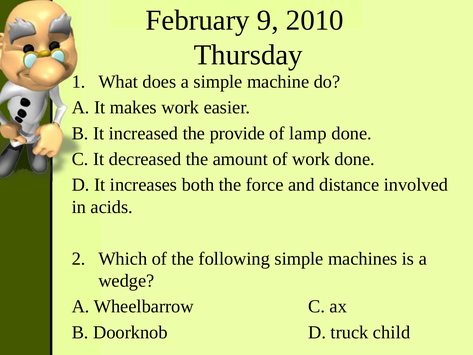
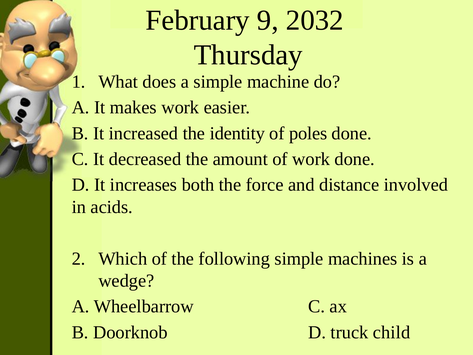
2010: 2010 -> 2032 (315, 20)
provide: provide -> identity (237, 133)
lamp: lamp -> poles (308, 133)
